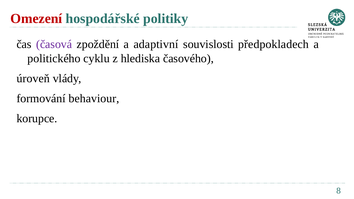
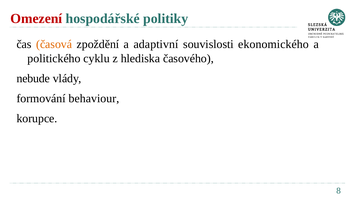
časová colour: purple -> orange (54, 44)
předpokladech: předpokladech -> ekonomického (274, 44)
úroveň: úroveň -> nebude (33, 79)
